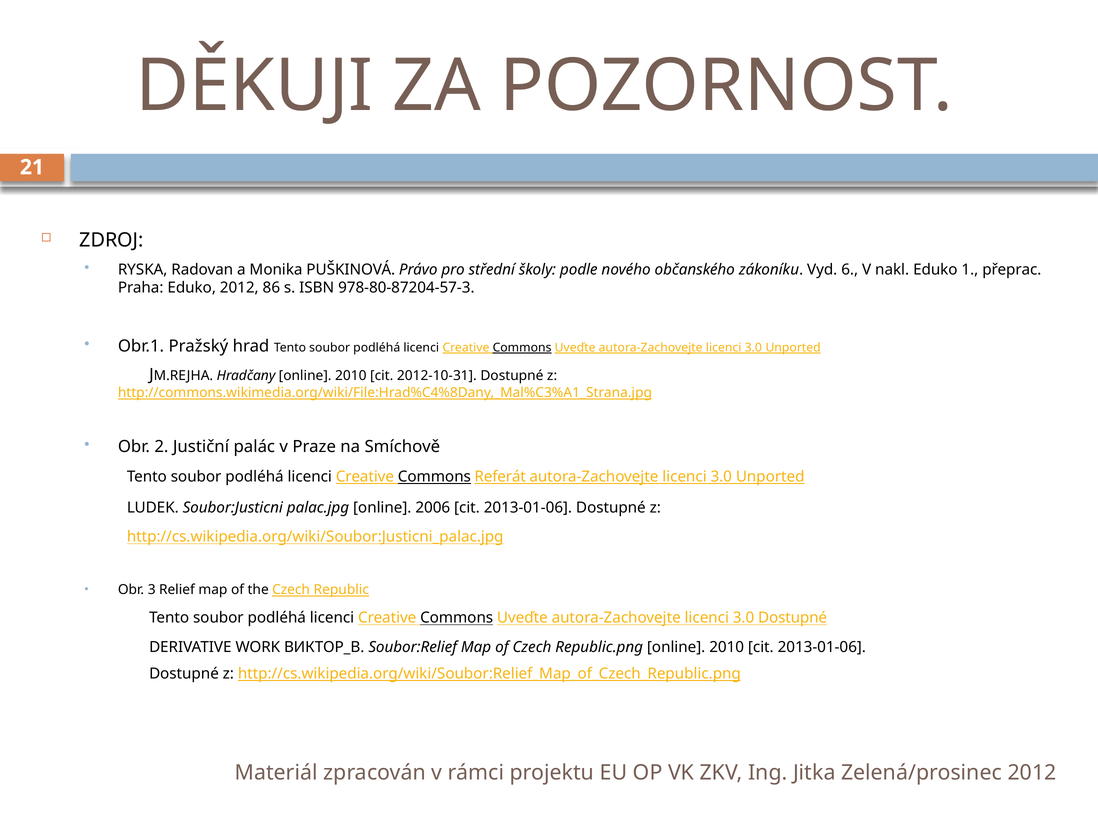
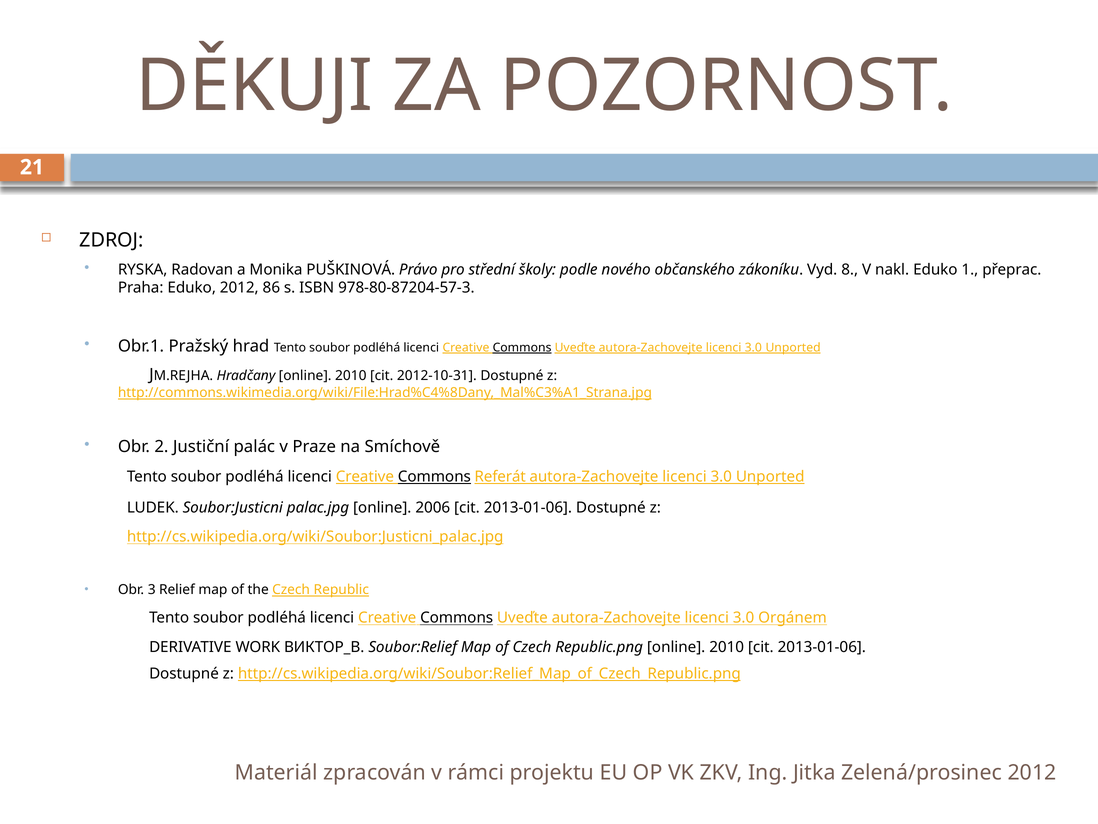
6: 6 -> 8 (850, 269)
3.0 Dostupné: Dostupné -> Orgánem (792, 618)
